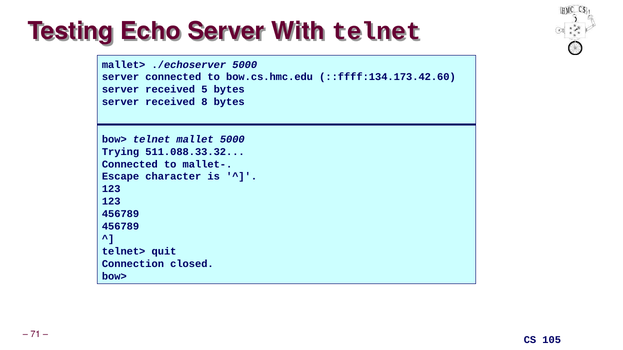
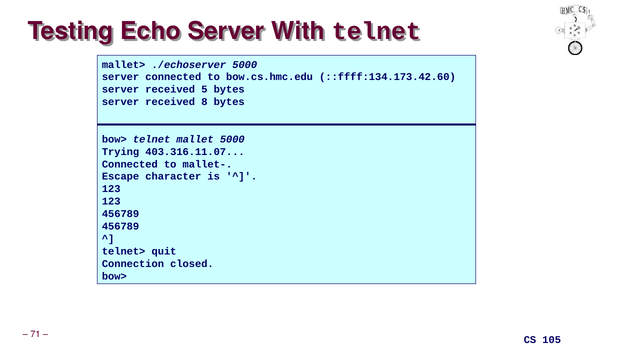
511.088.33.32: 511.088.33.32 -> 403.316.11.07 (195, 152)
